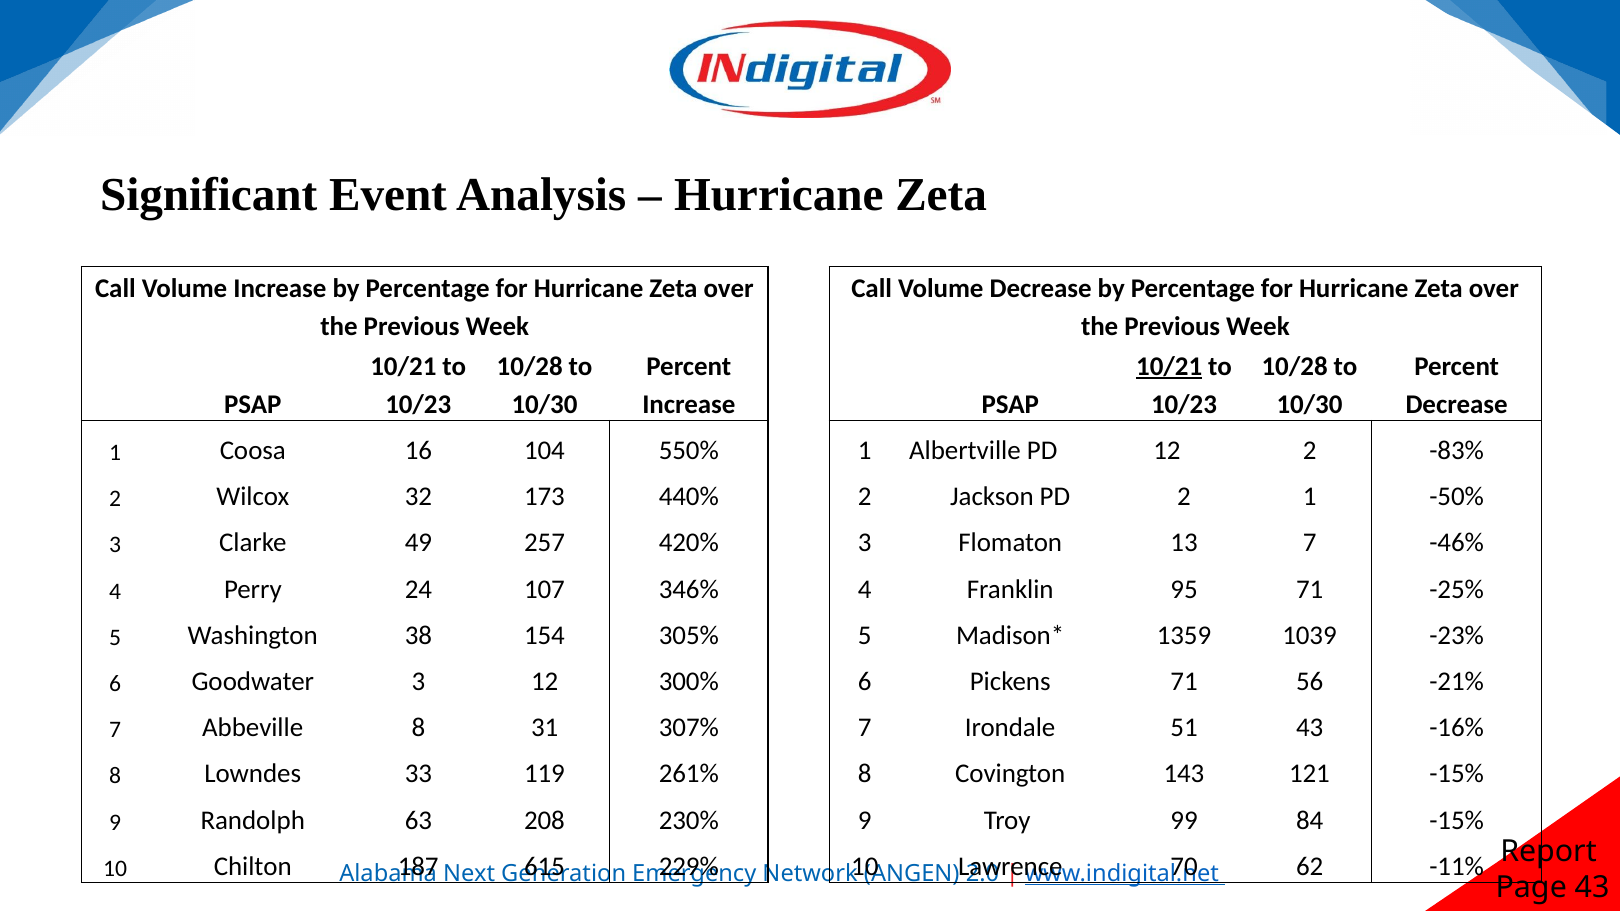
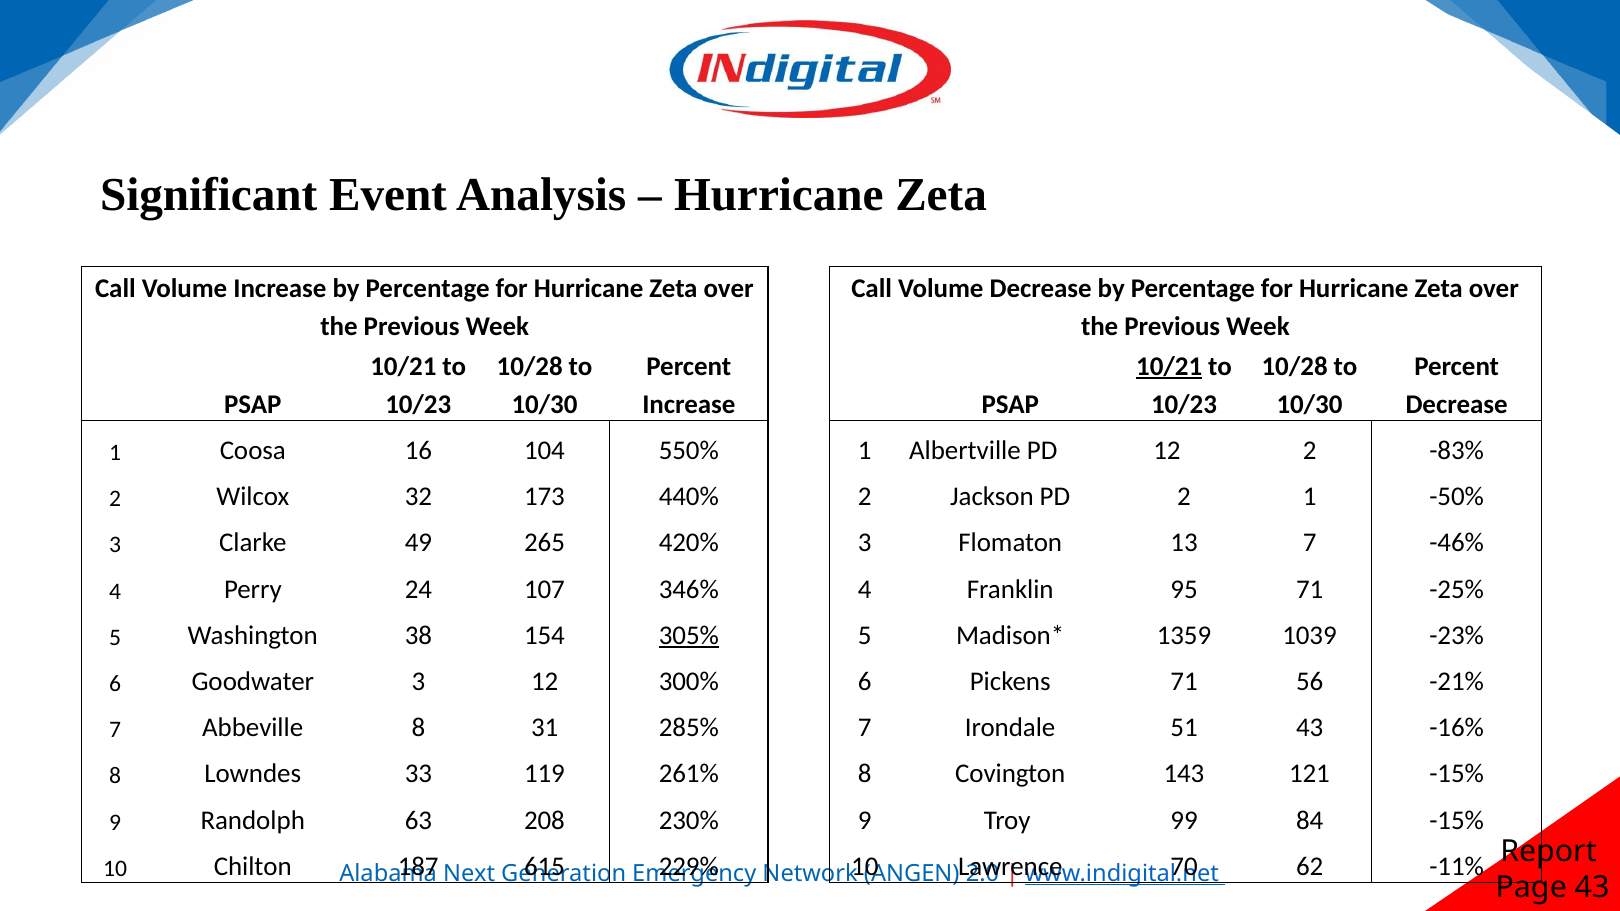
257: 257 -> 265 (545, 543)
305% underline: none -> present (689, 636)
307%: 307% -> 285% (689, 728)
